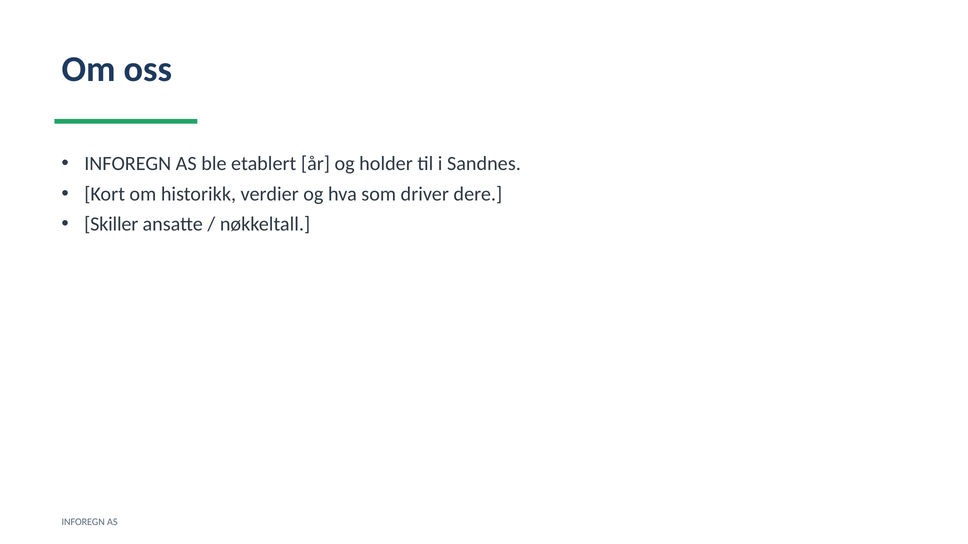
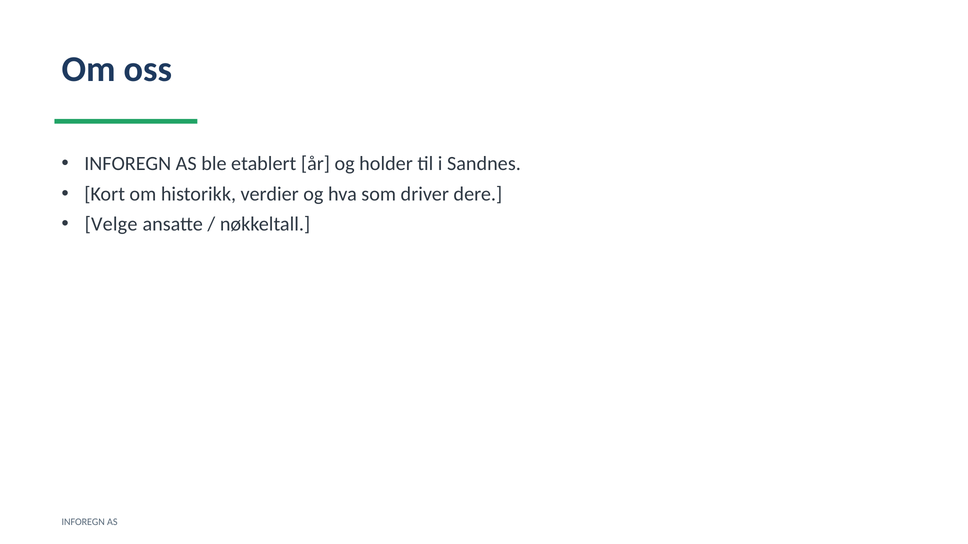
Skiller: Skiller -> Velge (111, 224)
